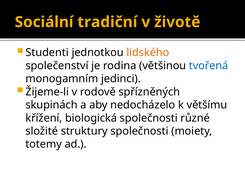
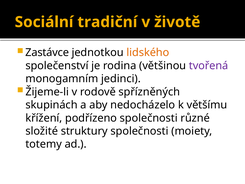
Studenti: Studenti -> Zastávce (47, 52)
tvořená colour: blue -> purple (209, 66)
biologická: biologická -> podřízeno (91, 118)
